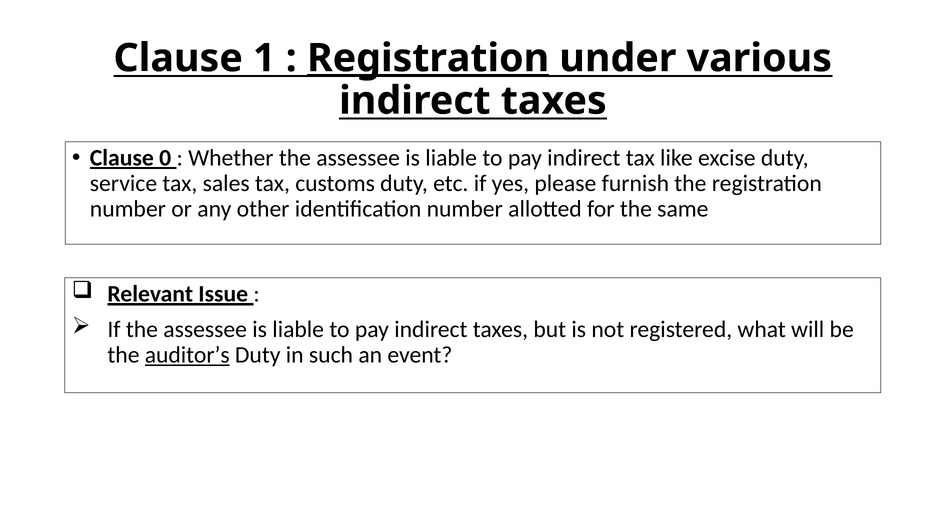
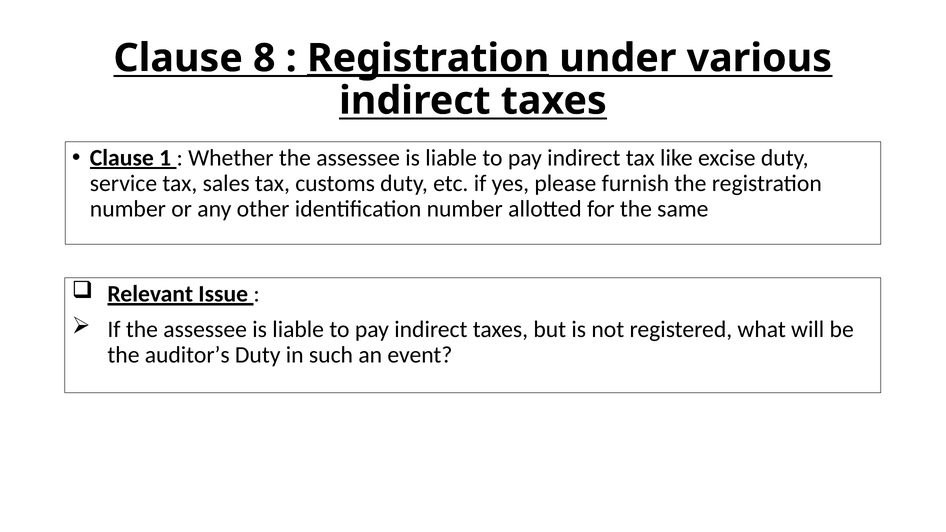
1: 1 -> 8 (264, 58)
0: 0 -> 1 (165, 158)
auditor’s underline: present -> none (187, 355)
